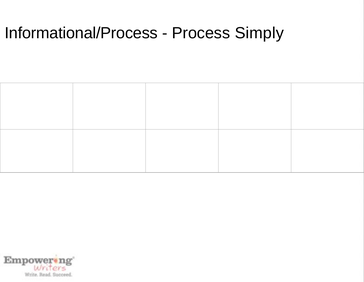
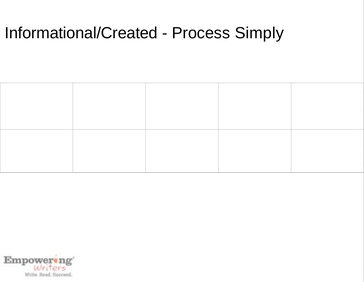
Informational/Process: Informational/Process -> Informational/Created (81, 33)
